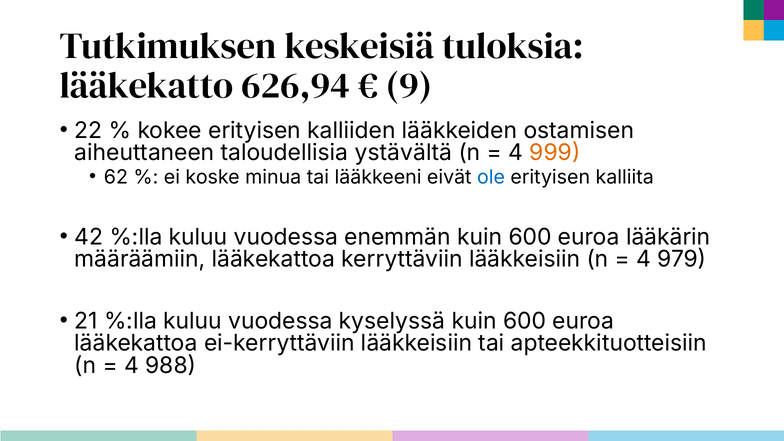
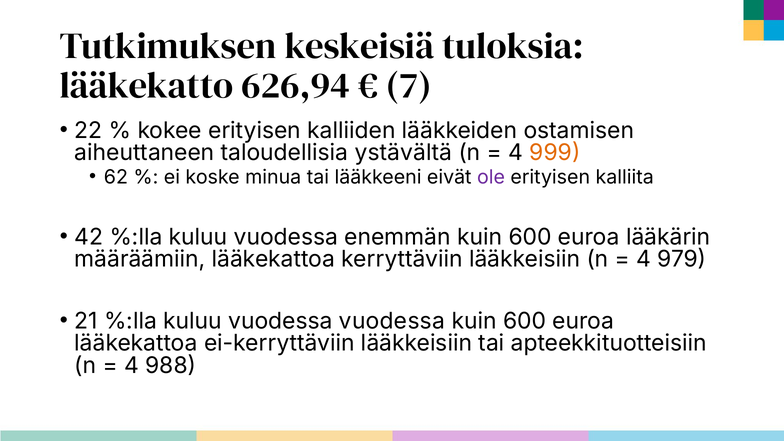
9: 9 -> 7 (409, 86)
ole colour: blue -> purple (491, 177)
vuodessa kyselyssä: kyselyssä -> vuodessa (392, 321)
